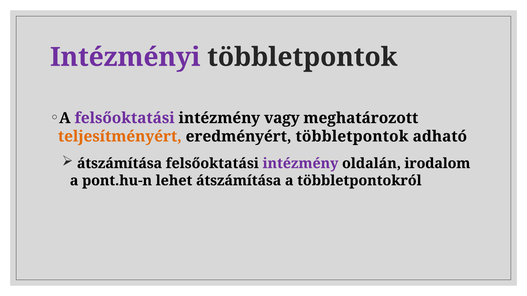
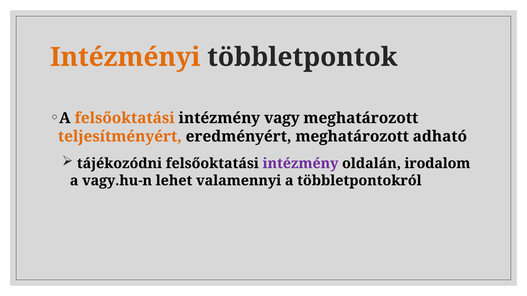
Intézményi colour: purple -> orange (125, 57)
felsőoktatási colour: purple -> orange (125, 118)
eredményért többletpontok: többletpontok -> meghatározott (352, 137)
átszámítása: átszámítása -> tájékozódni (119, 164)
pont.hu-n: pont.hu-n -> vagy.hu-n (117, 181)
lehet átszámítása: átszámítása -> valamennyi (239, 181)
